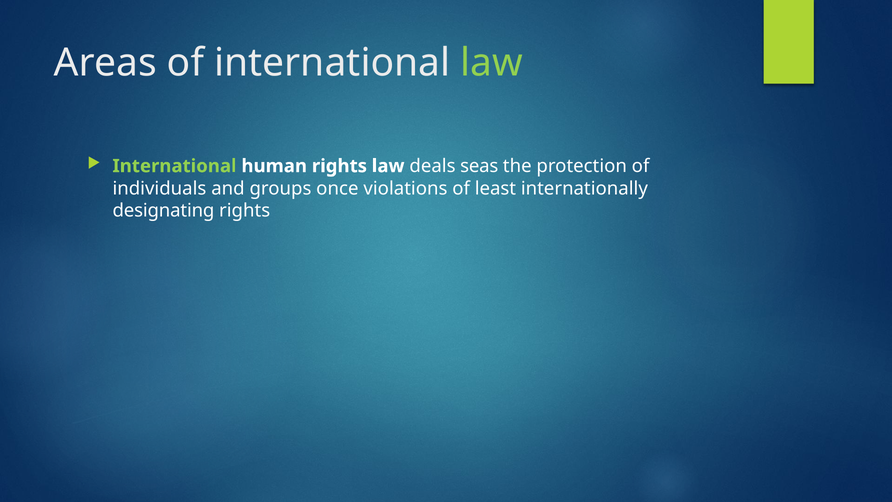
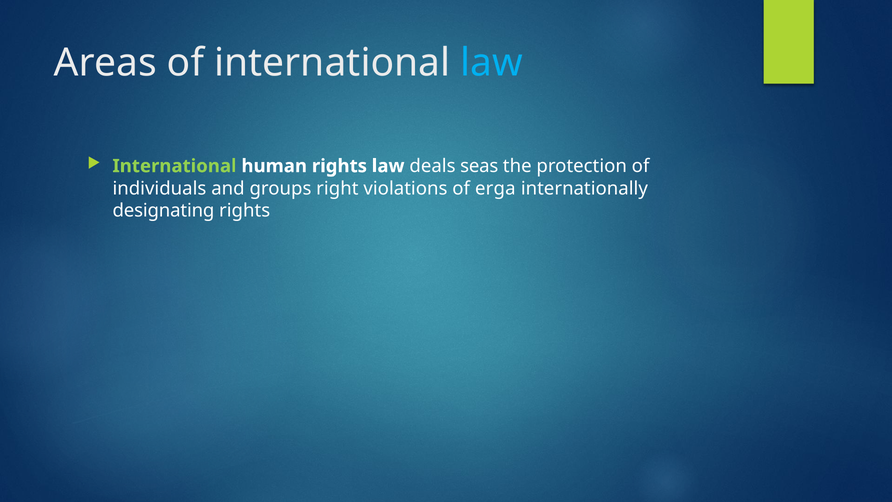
law colour: light green -> light blue (492, 63)
once: once -> right (337, 188)
least: least -> erga (495, 188)
